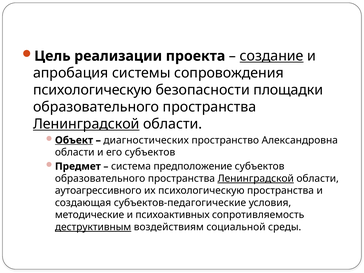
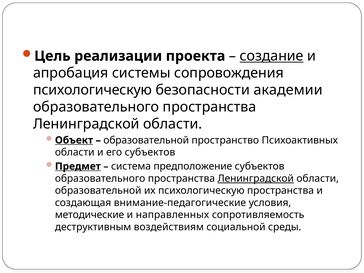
площадки: площадки -> академии (288, 90)
Ленинградской underline: present -> none (86, 124)
диагностических: диагностических -> образовательной (146, 140)
Александровна: Александровна -> Психоактивных (300, 140)
Предмет underline: none -> present (78, 166)
аутоагрессивного: аутоагрессивного -> образовательной (98, 191)
субъектов-педагогические: субъектов-педагогические -> внимание-педагогические (180, 203)
психоактивных: психоактивных -> направленных (172, 215)
деструктивным underline: present -> none (93, 227)
